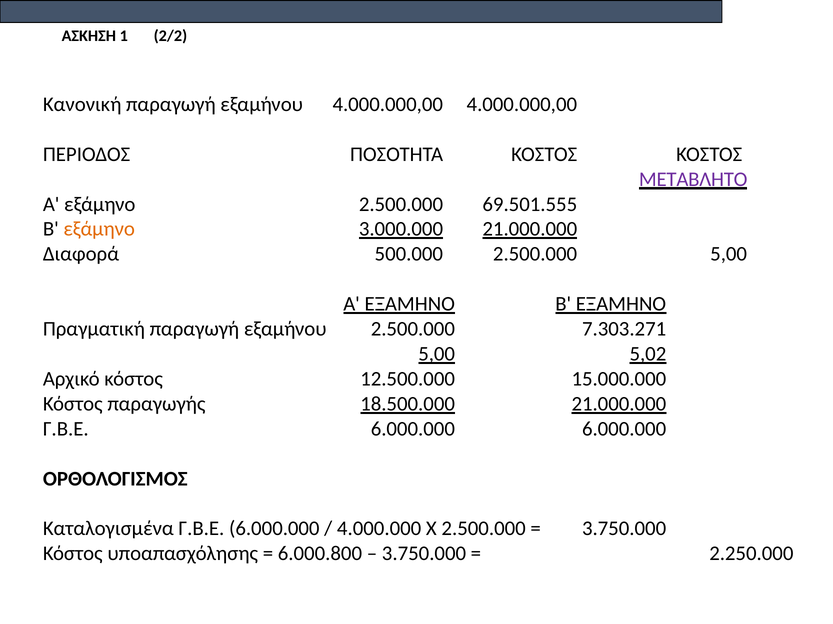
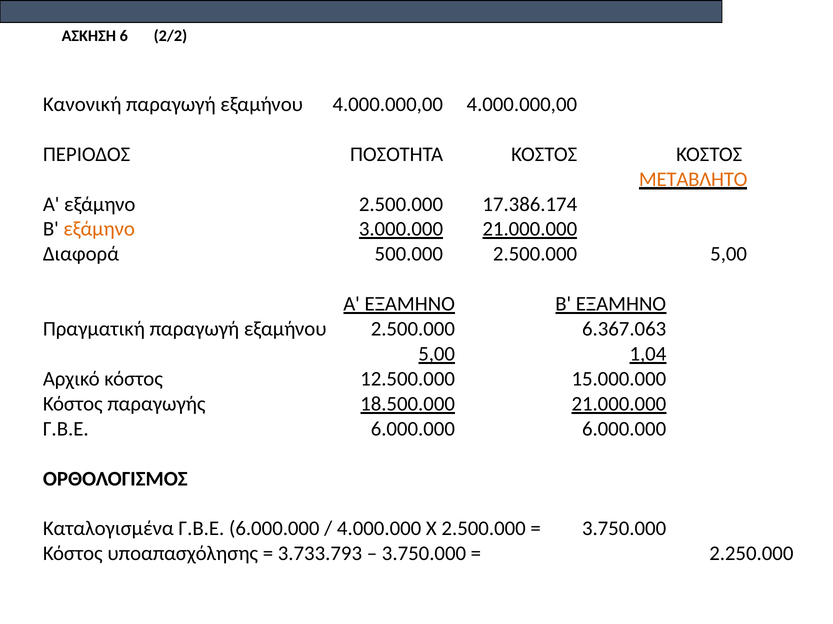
1: 1 -> 6 (124, 36)
ΜΕΤΑΒΛΗΤΟ colour: purple -> orange (693, 179)
69.501.555: 69.501.555 -> 17.386.174 (530, 204)
7.303.271: 7.303.271 -> 6.367.063 (624, 329)
5,02: 5,02 -> 1,04 (648, 354)
6.000.800: 6.000.800 -> 3.733.793 (320, 554)
